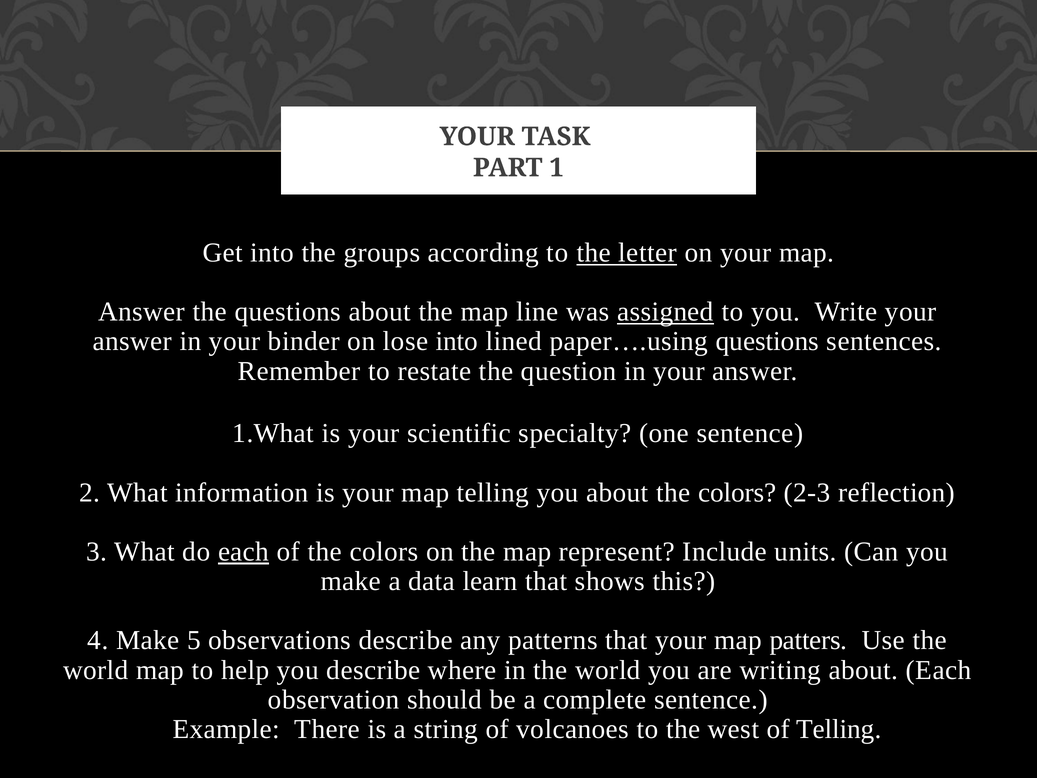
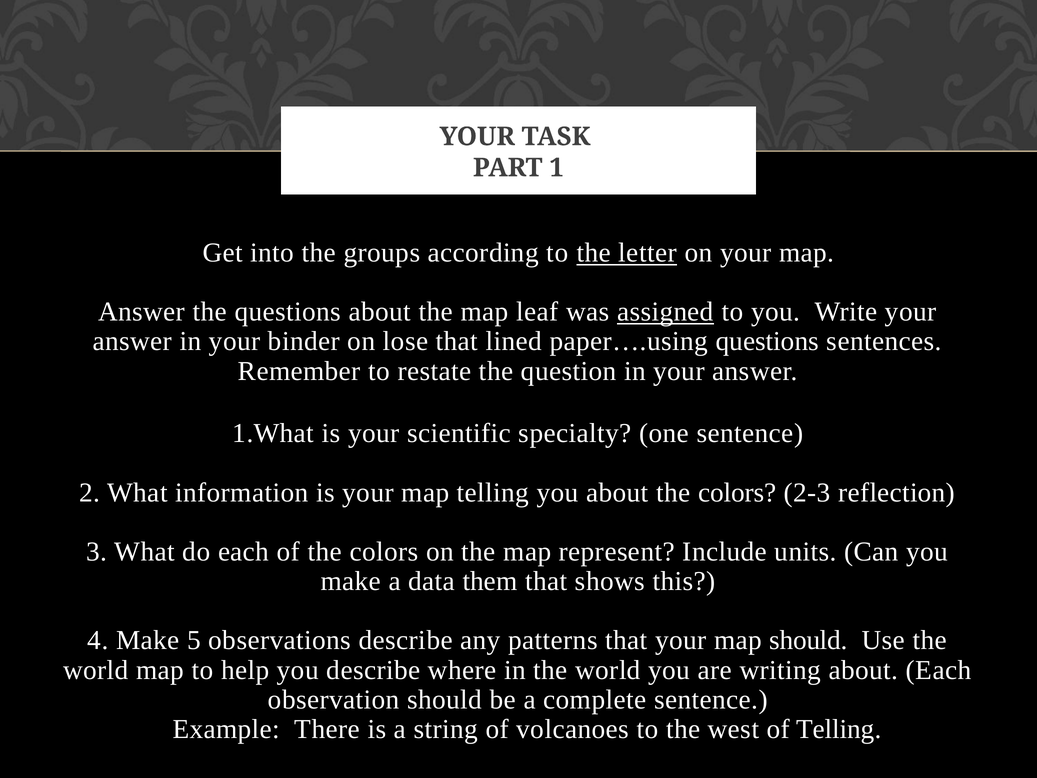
line: line -> leaf (537, 312)
lose into: into -> that (457, 341)
each underline: present -> none (243, 552)
learn: learn -> them (490, 581)
map patters: patters -> should (808, 640)
